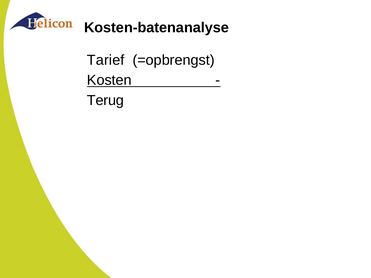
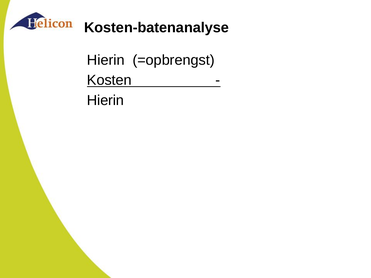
Tarief: Tarief -> Hierin (106, 60)
Terug: Terug -> Hierin (105, 101)
